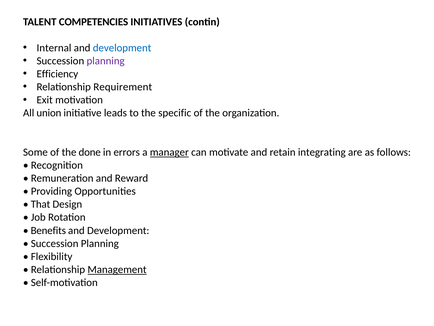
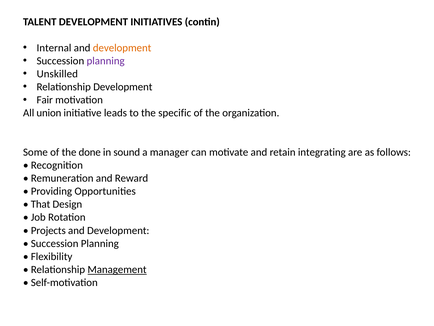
TALENT COMPETENCIES: COMPETENCIES -> DEVELOPMENT (93, 22)
development colour: blue -> orange (122, 48)
Efficiency: Efficiency -> Unskilled (57, 74)
Relationship Requirement: Requirement -> Development (123, 87)
Exit: Exit -> Fair (45, 100)
errors: errors -> sound (127, 152)
manager underline: present -> none (169, 152)
Benefits: Benefits -> Projects (48, 230)
